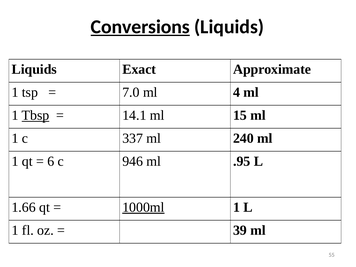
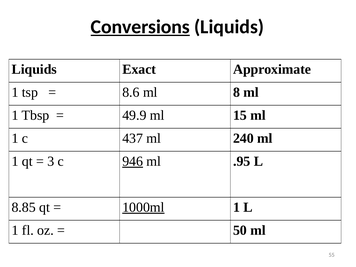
7.0: 7.0 -> 8.6 (131, 92)
4: 4 -> 8 (237, 92)
Tbsp underline: present -> none (35, 115)
14.1: 14.1 -> 49.9 (134, 115)
337: 337 -> 437 (133, 138)
6: 6 -> 3 (51, 161)
946 underline: none -> present (133, 161)
1.66: 1.66 -> 8.85 (24, 207)
39: 39 -> 50 (240, 230)
